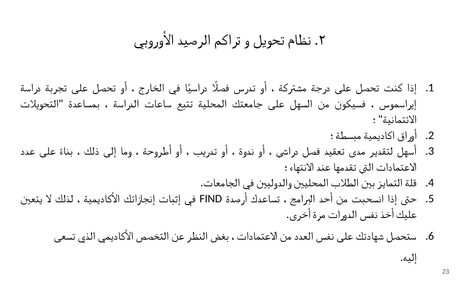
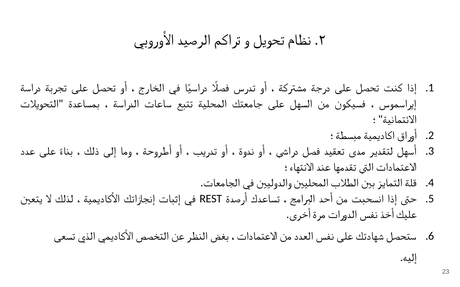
FIND: FIND -> REST (211, 199)
